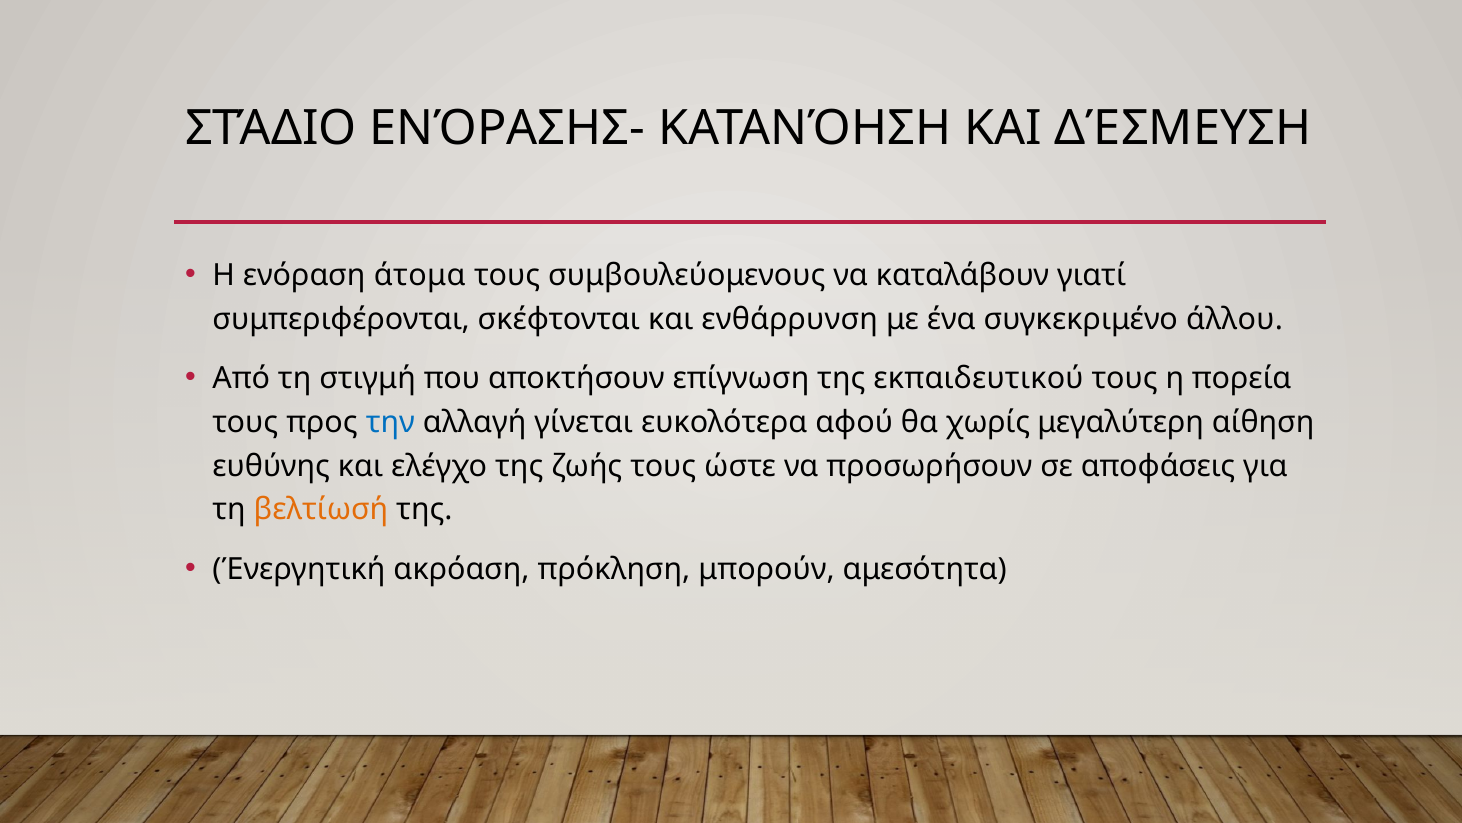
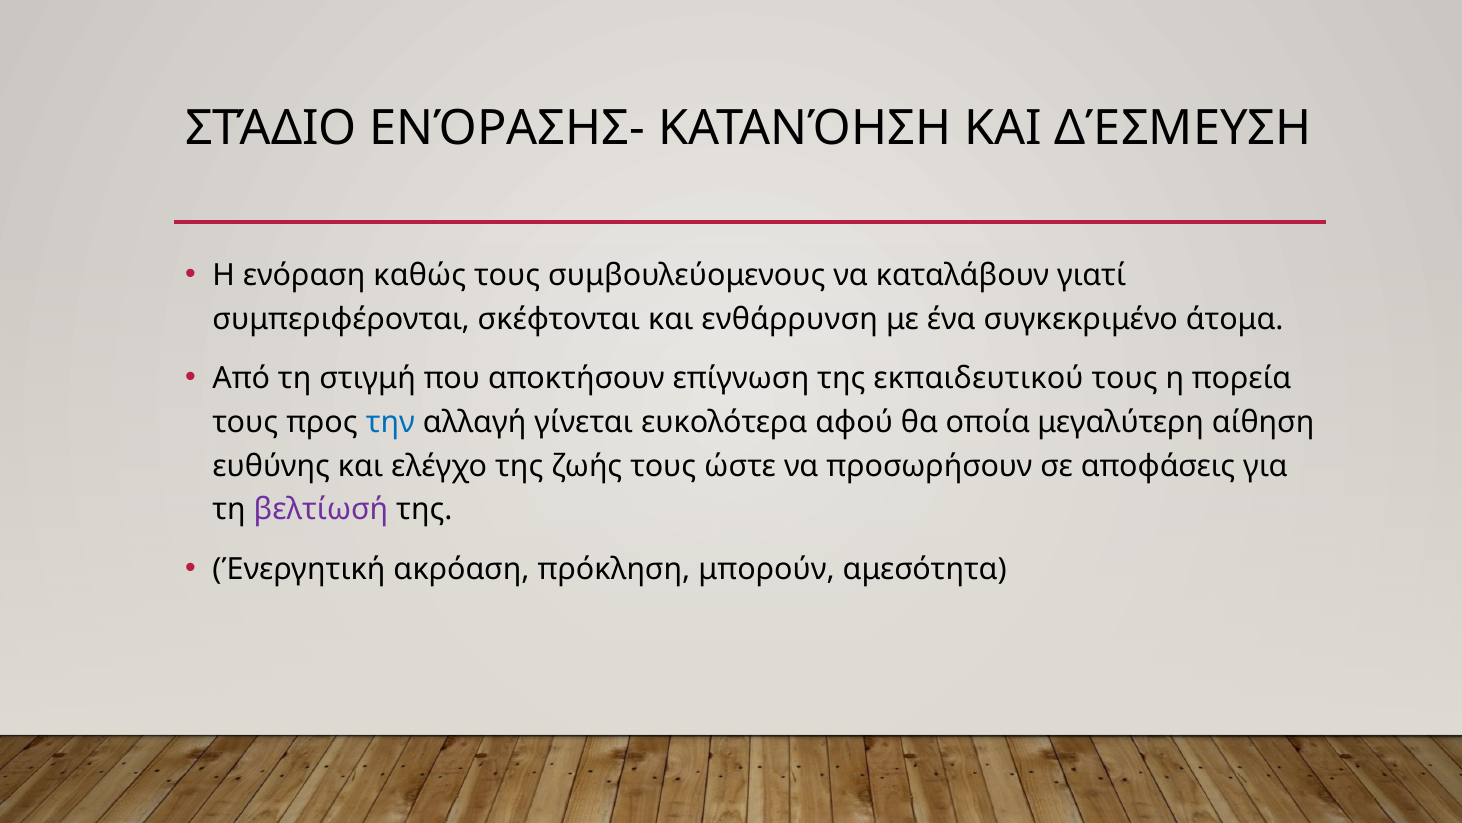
άτομα: άτομα -> καθώς (420, 275)
άλλου: άλλου -> άτομα (1235, 319)
χωρίς: χωρίς -> οποία (988, 422)
βελτίωσή colour: orange -> purple (321, 509)
